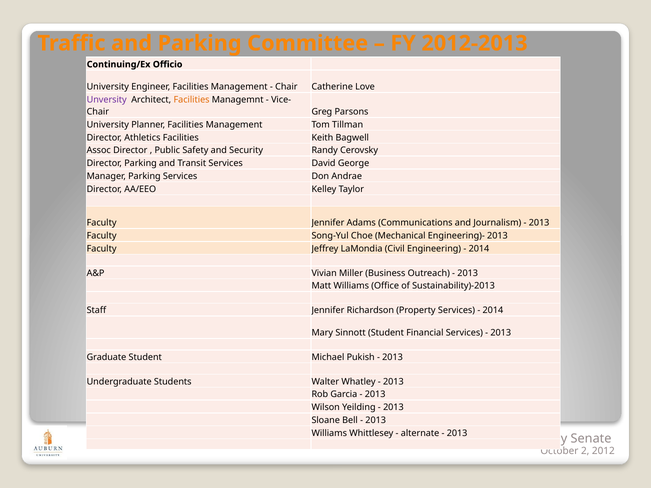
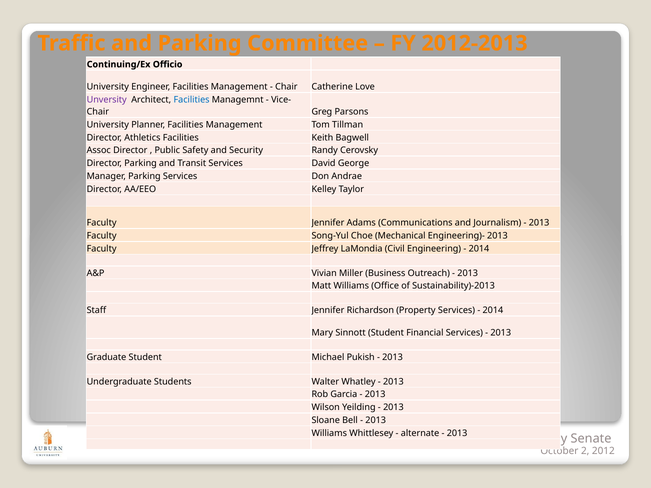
Facilities colour: orange -> blue (192, 100)
